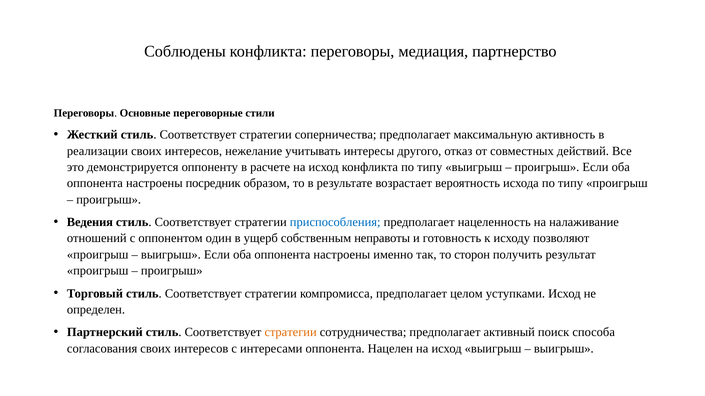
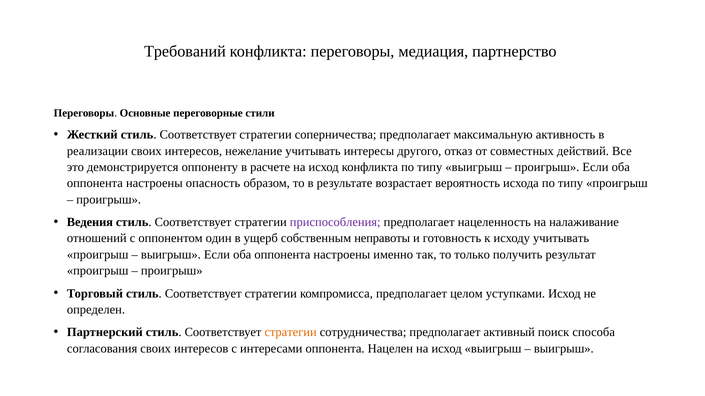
Соблюдены: Соблюдены -> Требований (185, 51)
посредник: посредник -> опасность (213, 184)
приспособления colour: blue -> purple (335, 223)
исходу позволяют: позволяют -> учитывать (561, 239)
сторон: сторон -> только (472, 255)
